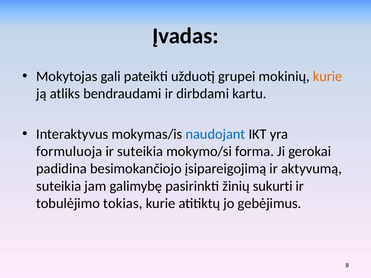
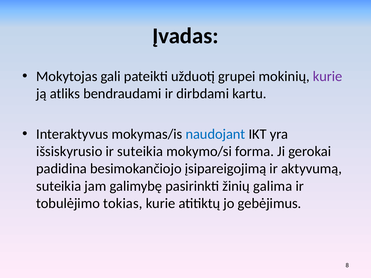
kurie colour: orange -> purple (328, 76)
formuluoja: formuluoja -> išsiskyrusio (69, 152)
sukurti: sukurti -> galima (273, 186)
